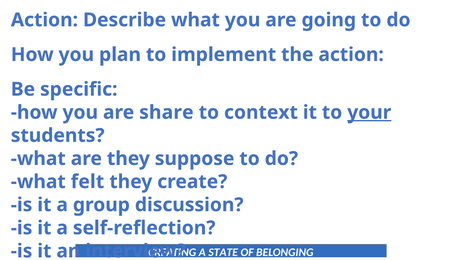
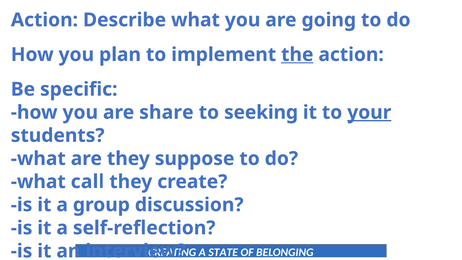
the underline: none -> present (297, 55)
context: context -> seeking (261, 112)
felt: felt -> call (87, 182)
